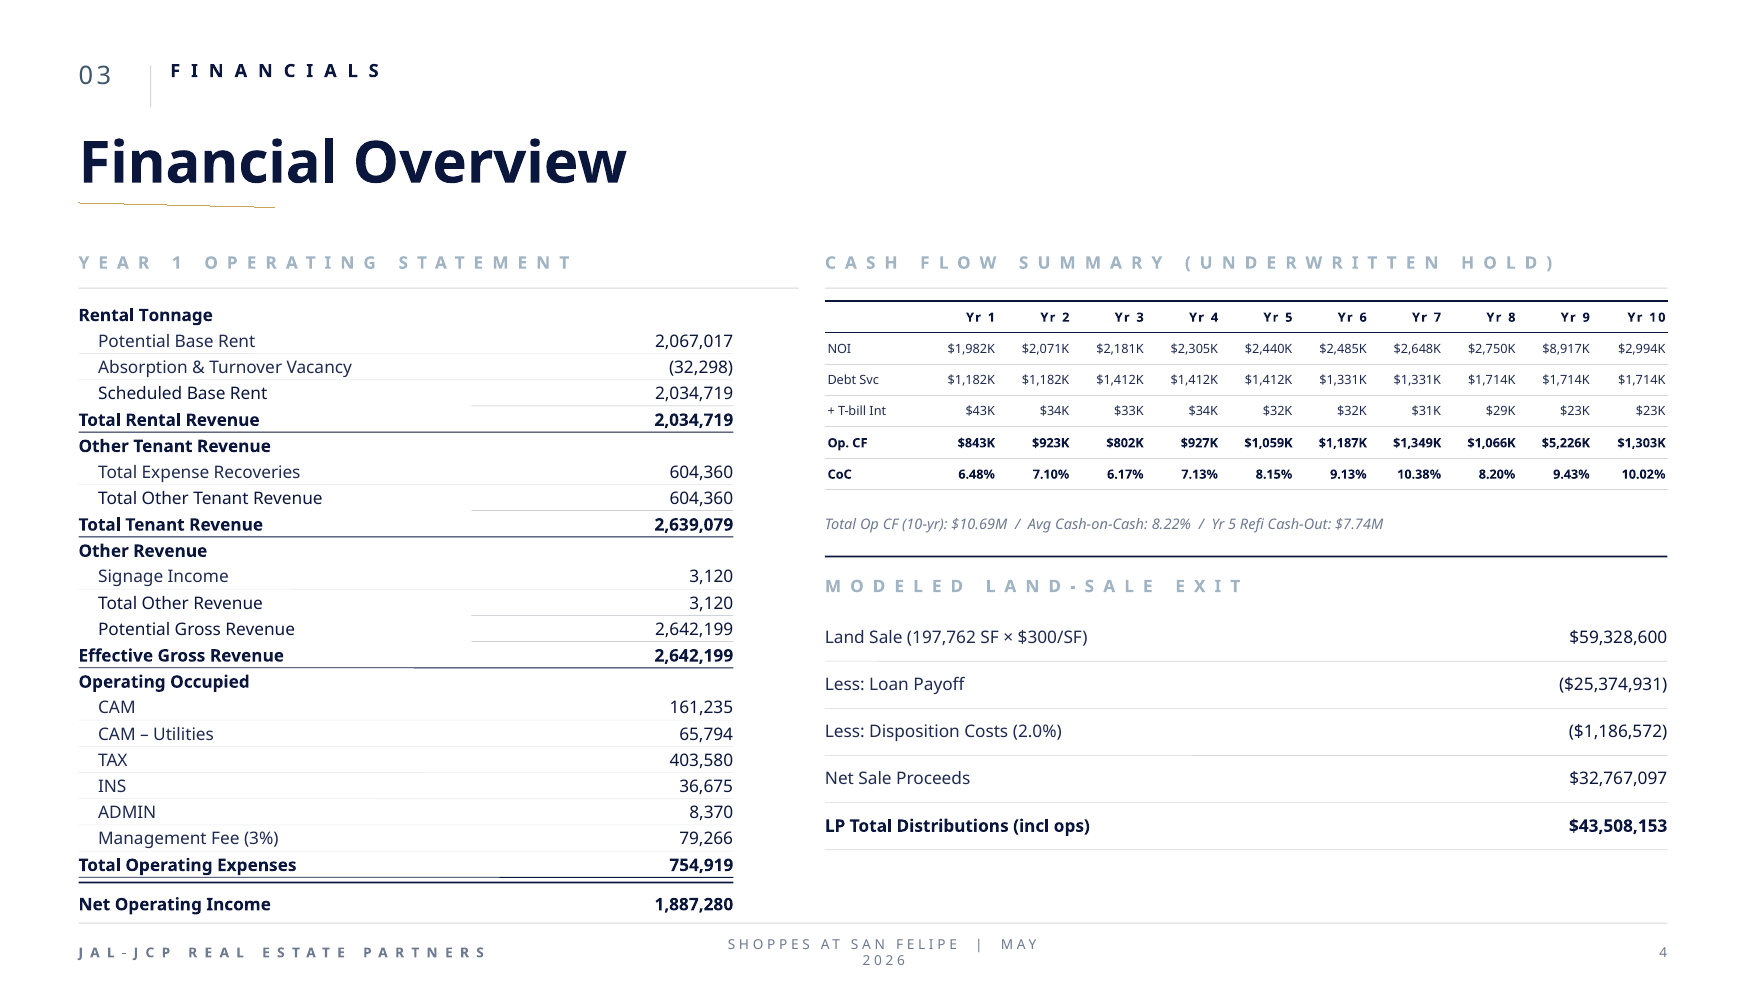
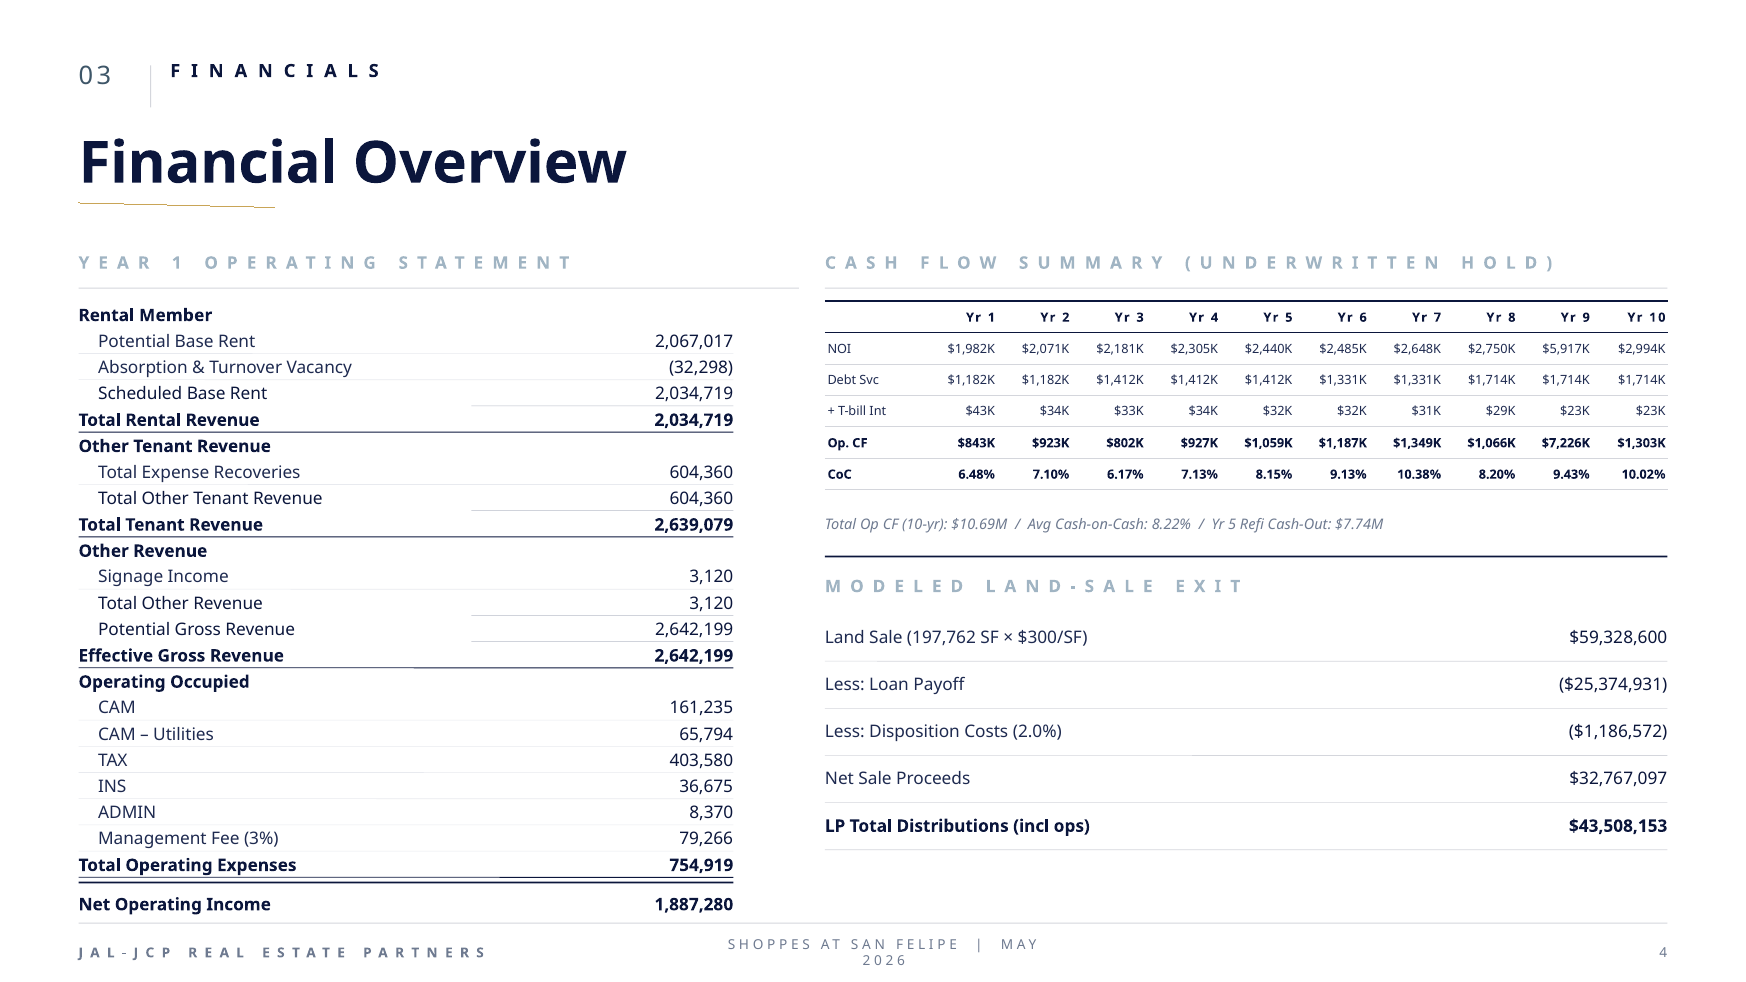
Tonnage: Tonnage -> Member (176, 315)
$8,917K: $8,917K -> $5,917K (1566, 349)
$5,226K: $5,226K -> $7,226K (1566, 443)
